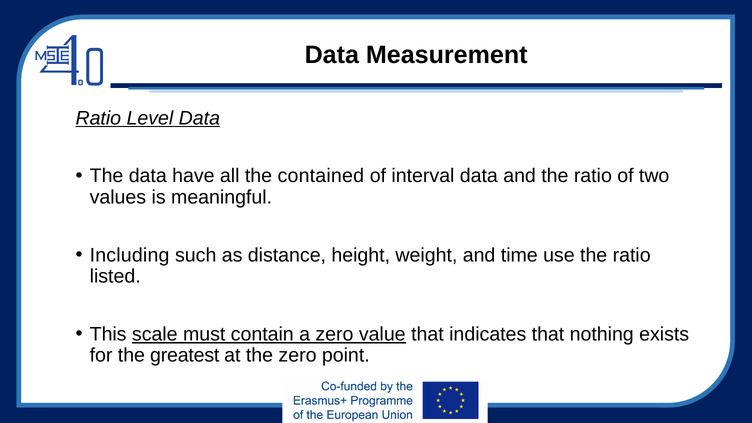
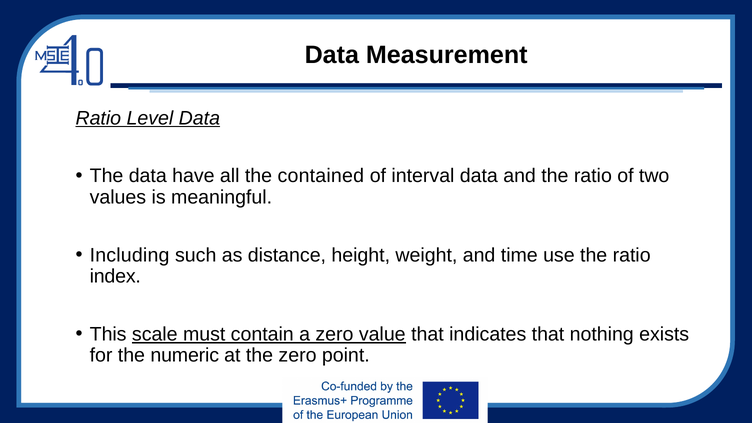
listed: listed -> index (115, 276)
greatest: greatest -> numeric (185, 355)
